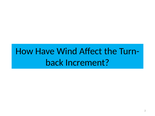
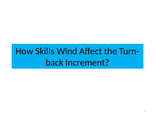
Have: Have -> Skills (45, 51)
